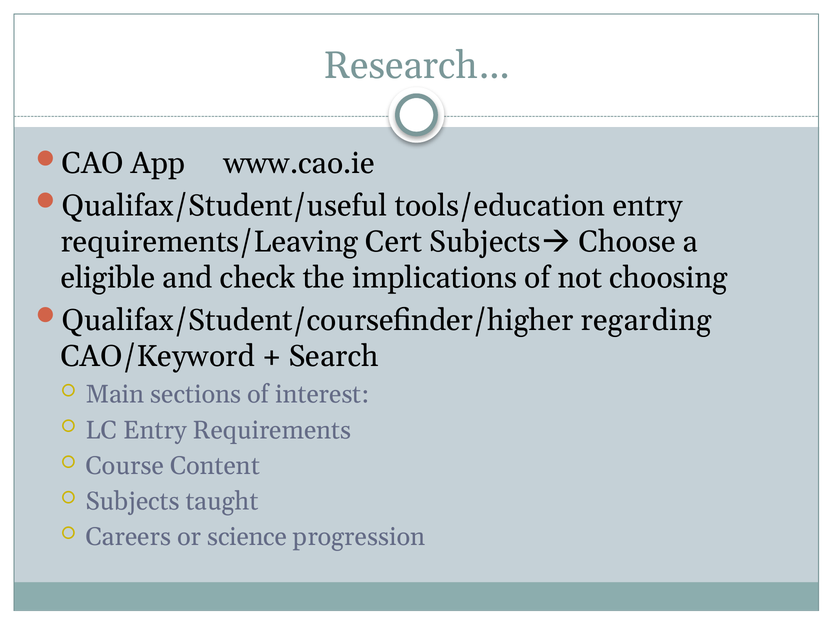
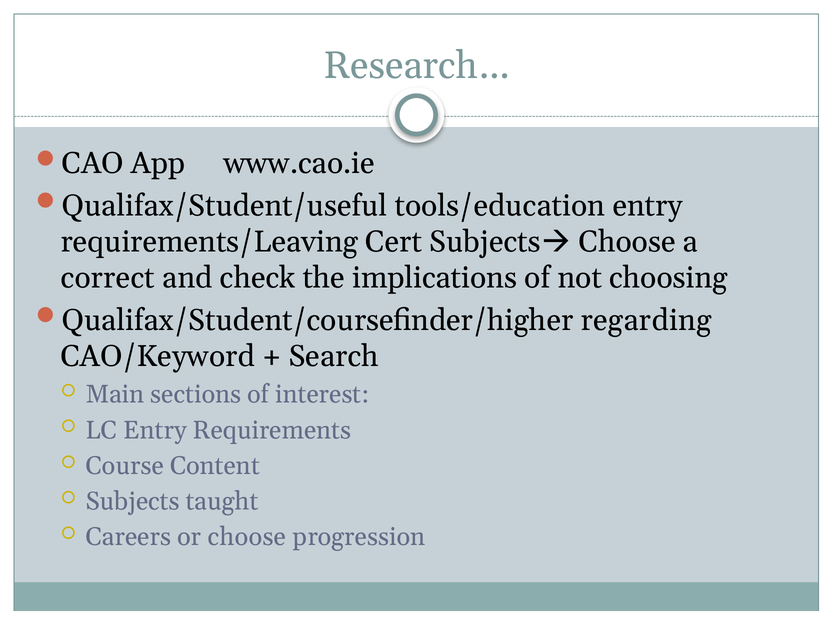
eligible: eligible -> correct (108, 278)
or science: science -> choose (247, 537)
